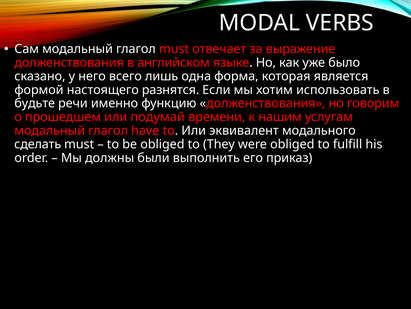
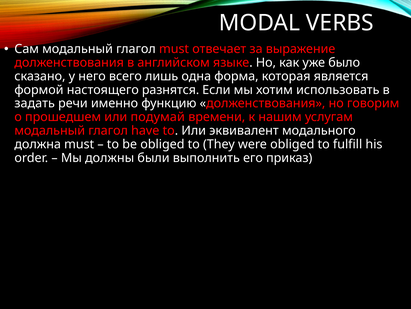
будьте: будьте -> задать (35, 103)
сделать: сделать -> должна (38, 144)
